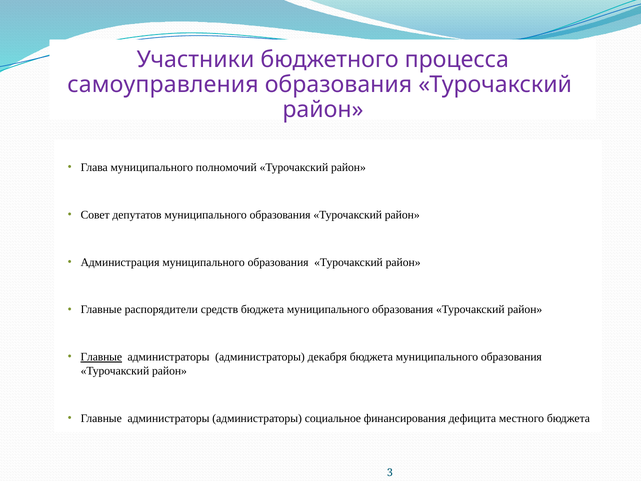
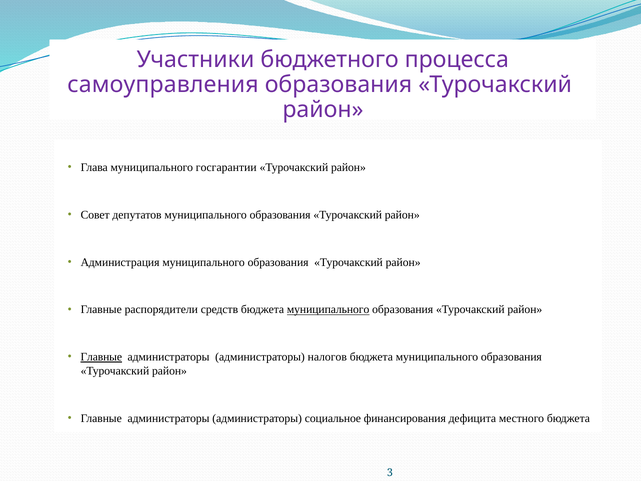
полномочий: полномочий -> госгарантии (226, 167)
муниципального underline: none -> present (328, 310)
декабря: декабря -> налогов (327, 357)
